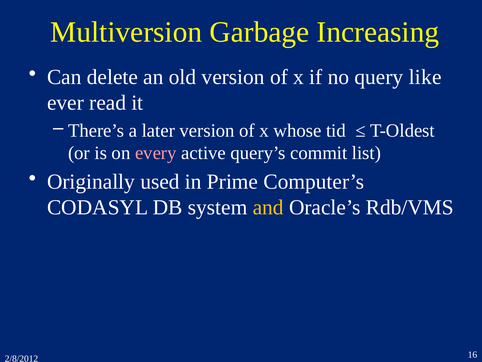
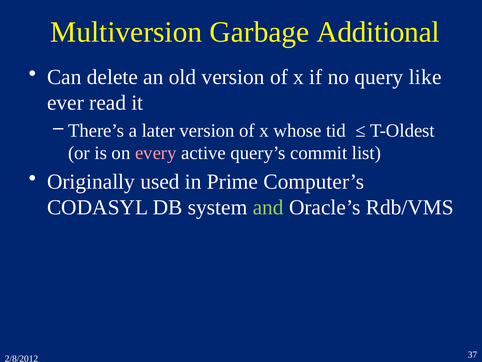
Increasing: Increasing -> Additional (378, 32)
and colour: yellow -> light green (268, 207)
16: 16 -> 37 (472, 354)
